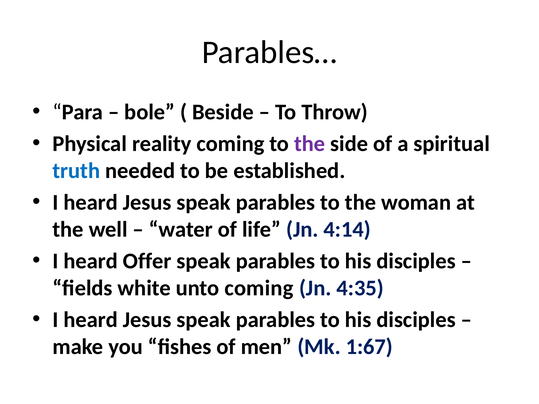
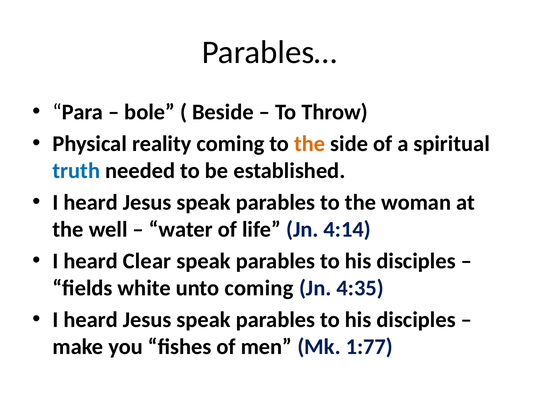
the colour: purple -> orange (310, 144)
Offer: Offer -> Clear (147, 261)
1:67: 1:67 -> 1:77 (369, 347)
